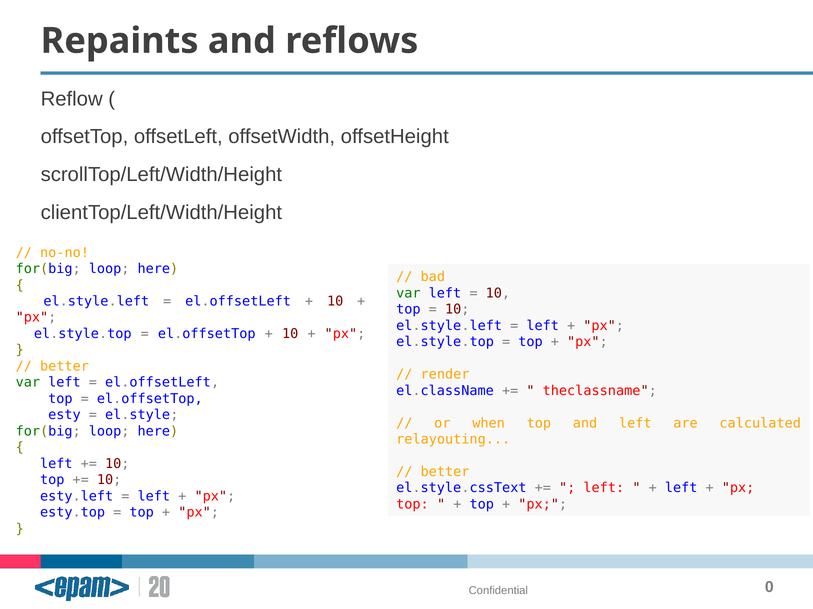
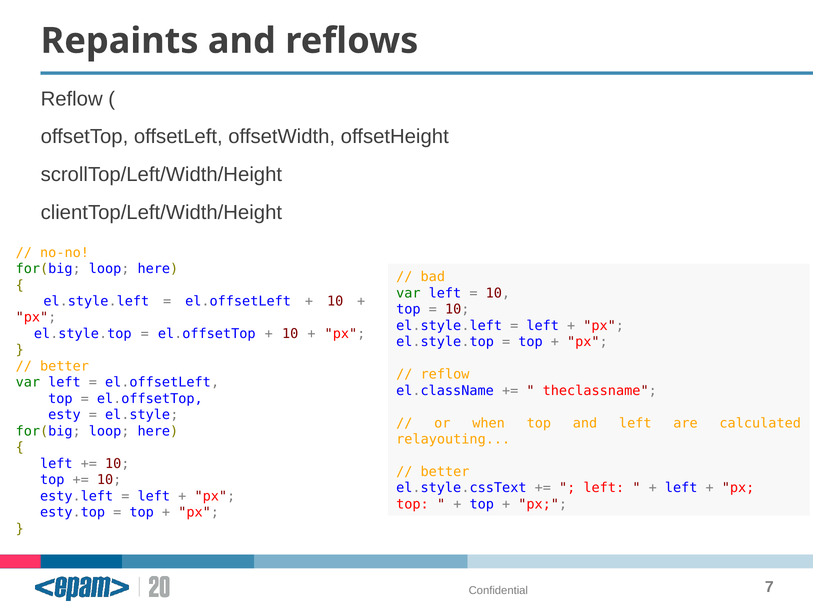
render: render -> reflow (445, 375)
0: 0 -> 7 (769, 588)
